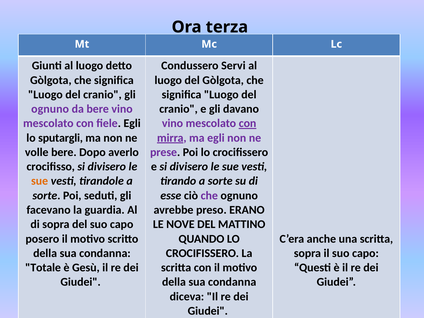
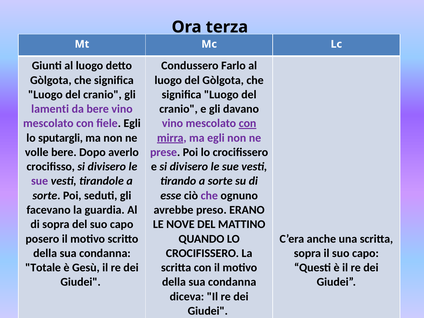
Servi: Servi -> Farlo (233, 66)
ognuno: ognuno -> lamenti (50, 109)
sue colour: orange -> purple (40, 181)
